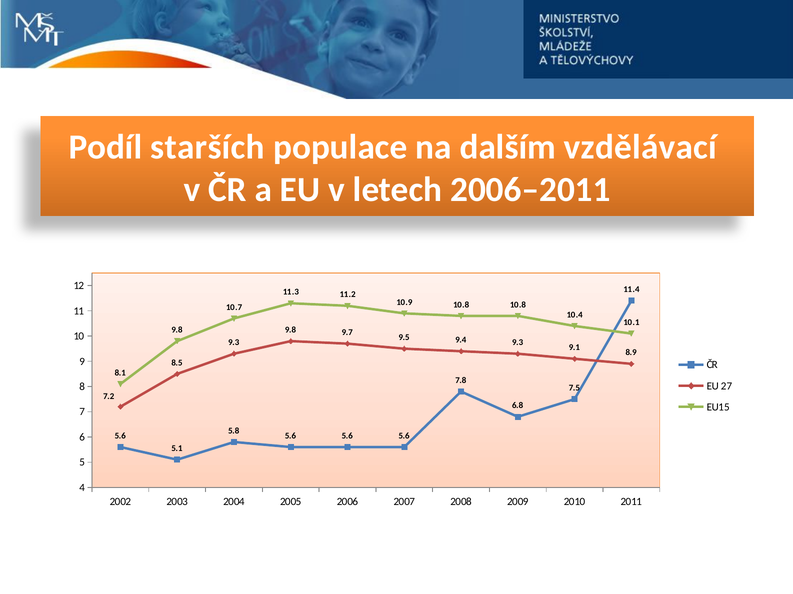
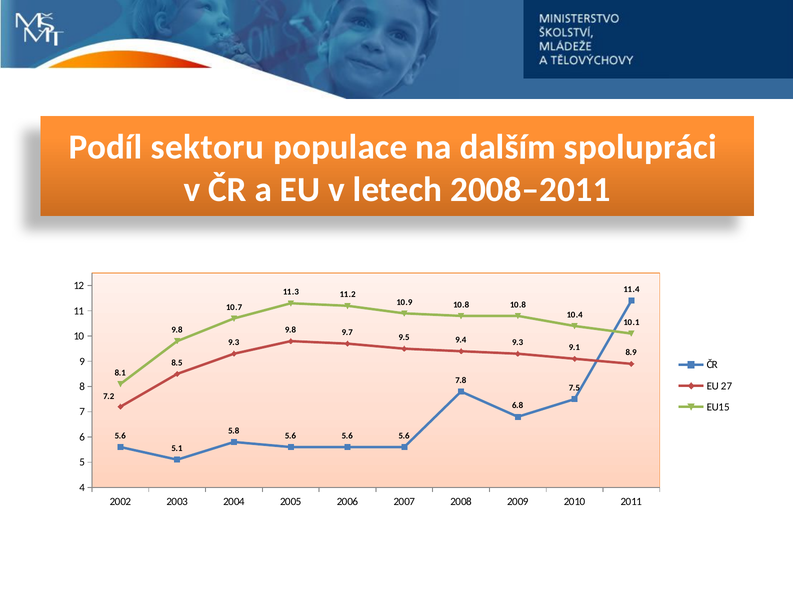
starších: starších -> sektoru (207, 147)
vzdělávací: vzdělávací -> spolupráci (640, 147)
2006–2011: 2006–2011 -> 2008–2011 (530, 190)
